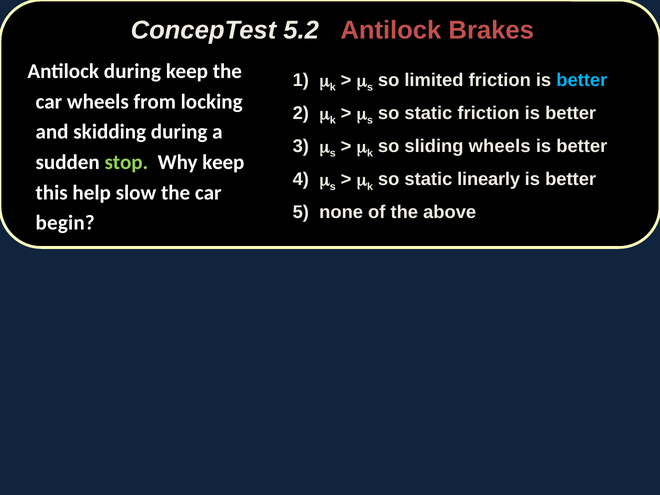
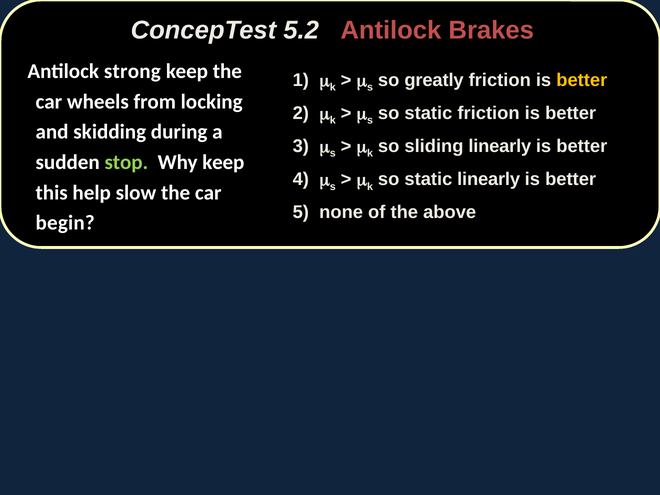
Antilock during: during -> strong (132, 71)
limited: limited -> greatly (434, 80)
better colour: light blue -> yellow (582, 80)
sliding wheels: wheels -> linearly (500, 146)
